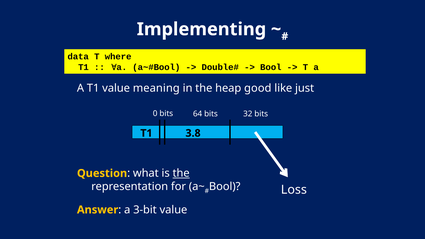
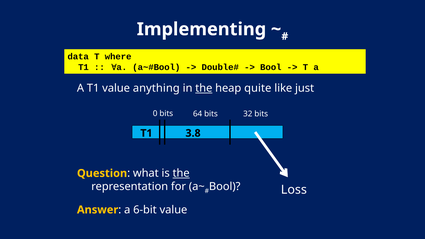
meaning: meaning -> anything (156, 88)
the underline: none -> present (204, 88)
good: good -> quite (258, 88)
3-bit: 3-bit -> 6-bit (145, 210)
